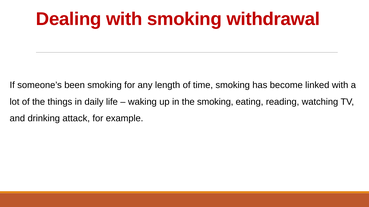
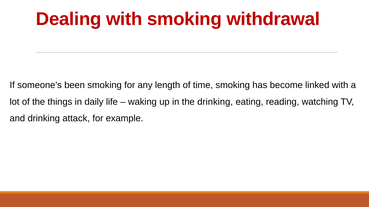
the smoking: smoking -> drinking (215, 102)
